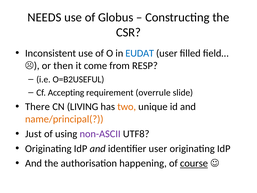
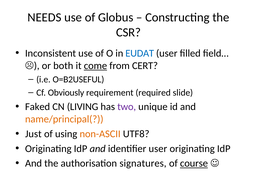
then: then -> both (63, 66)
come underline: none -> present (95, 66)
RESP: RESP -> CERT (145, 66)
Accepting: Accepting -> Obviously (66, 92)
overrule: overrule -> required (153, 92)
There: There -> Faked (38, 107)
two colour: orange -> purple (127, 107)
non-ASCII colour: purple -> orange (100, 134)
happening: happening -> signatures (143, 163)
